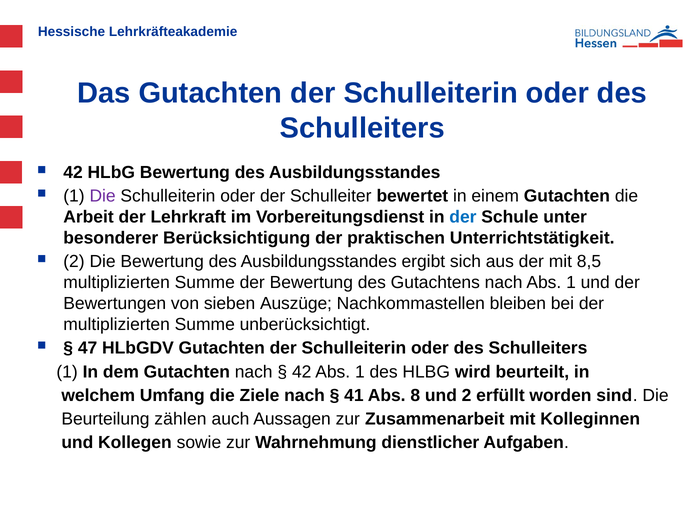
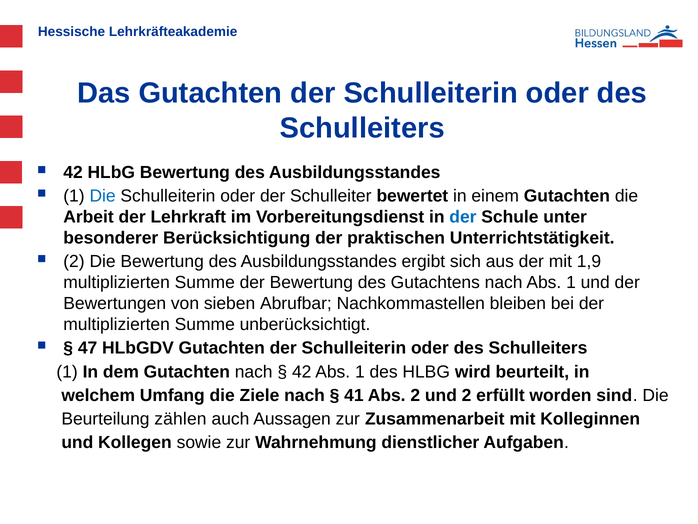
Die colour: purple -> blue (103, 196)
8,5: 8,5 -> 1,9 (589, 261)
Auszüge: Auszüge -> Abrufbar (296, 303)
Abs 8: 8 -> 2 (415, 395)
